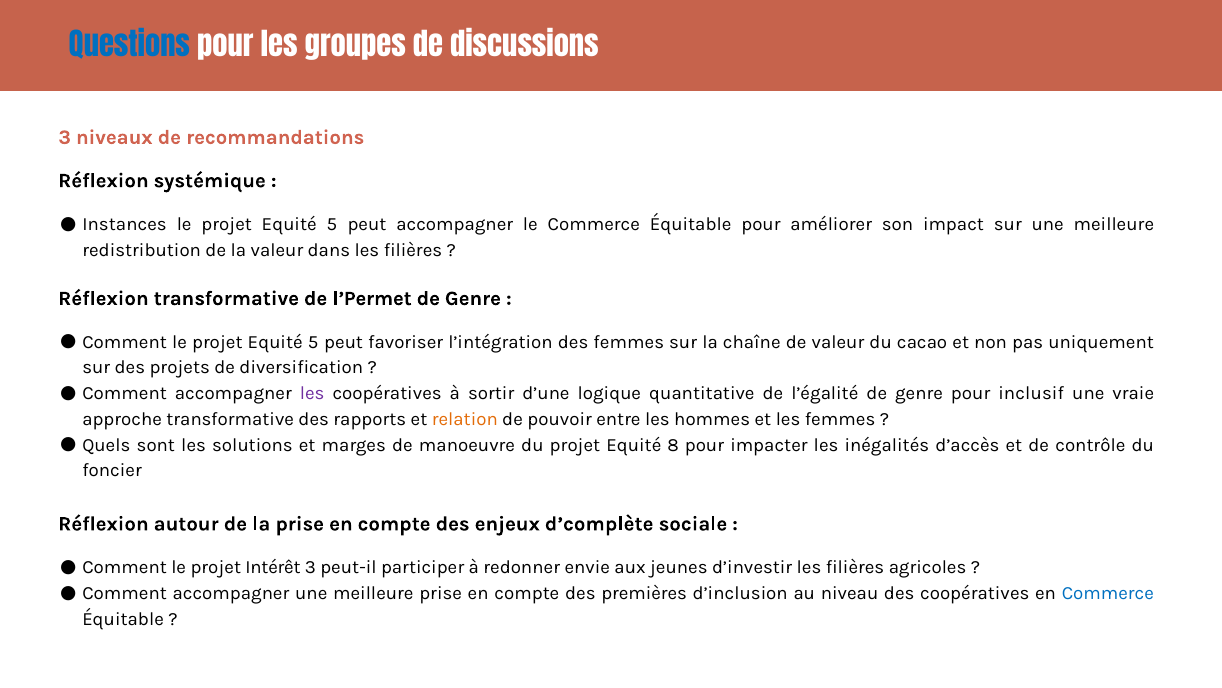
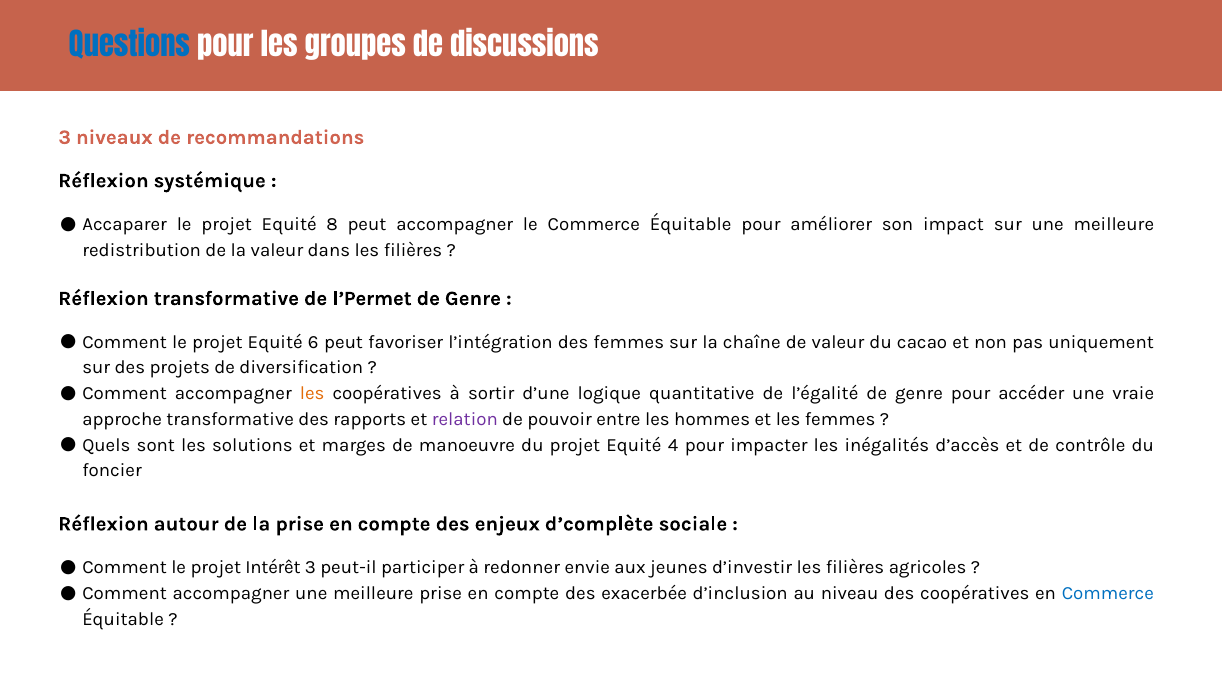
Instances: Instances -> Accaparer (125, 224)
5: 5 -> 8 (332, 224)
5: 5 -> 6 (313, 342)
les colour: purple -> orange (312, 393)
inclusif: inclusif -> accéder (1031, 393)
relation colour: orange -> purple (465, 419)
8: 8 -> 4 (673, 445)
premières: premières -> exacerbée (644, 593)
